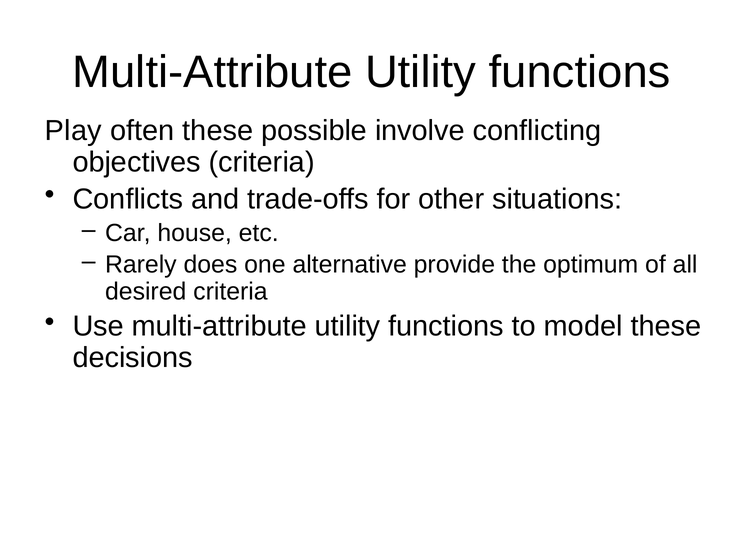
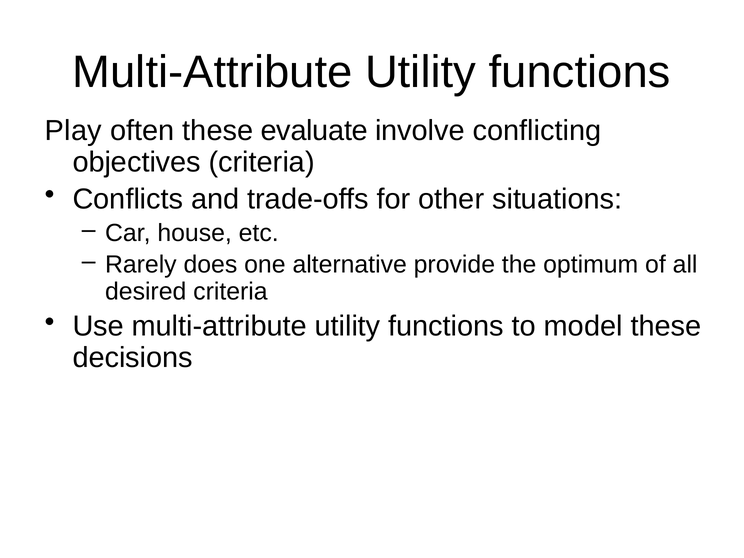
possible: possible -> evaluate (314, 131)
